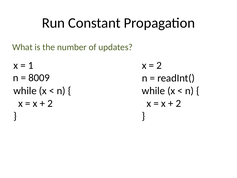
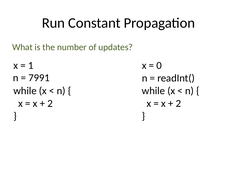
2: 2 -> 0 (159, 65)
8009: 8009 -> 7991 (39, 78)
